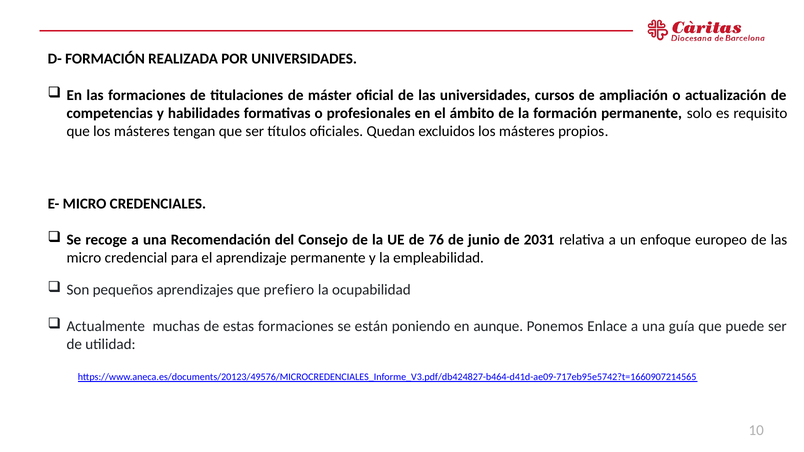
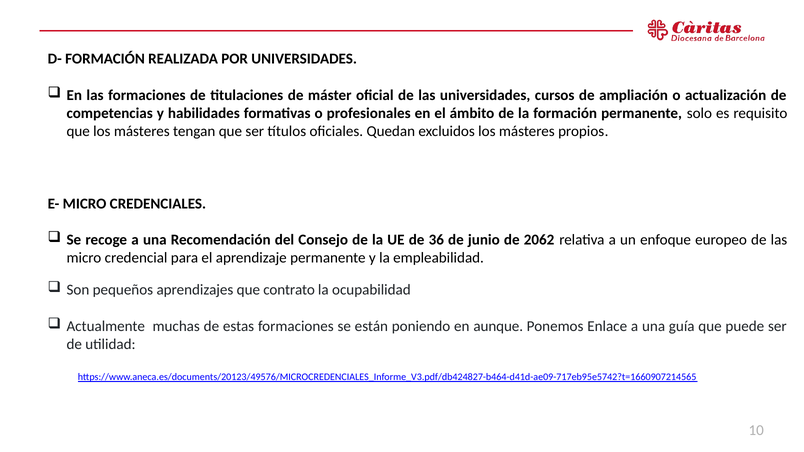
76: 76 -> 36 (436, 240)
2031: 2031 -> 2062 (539, 240)
prefiero: prefiero -> contrato (289, 290)
